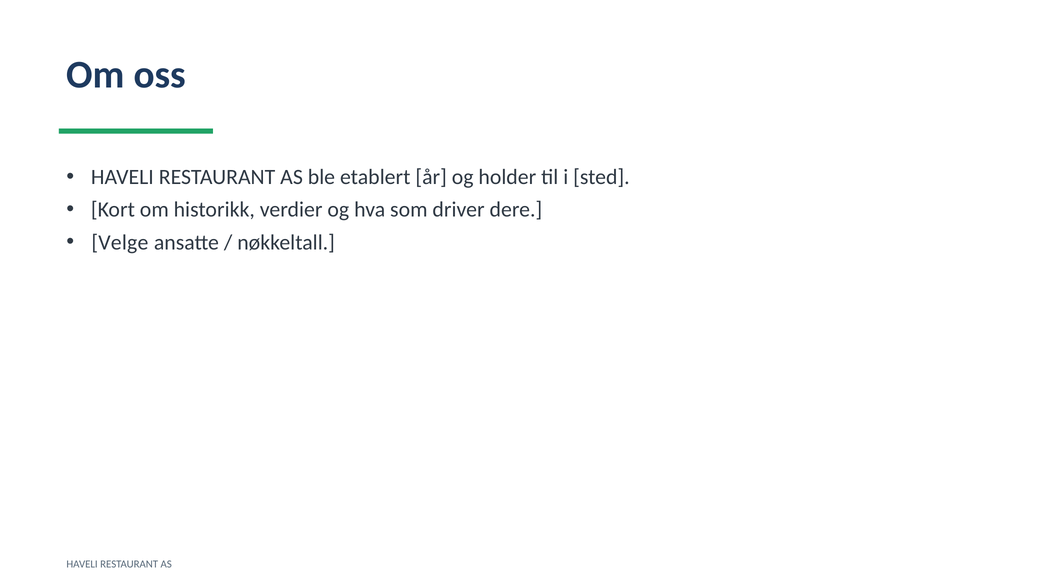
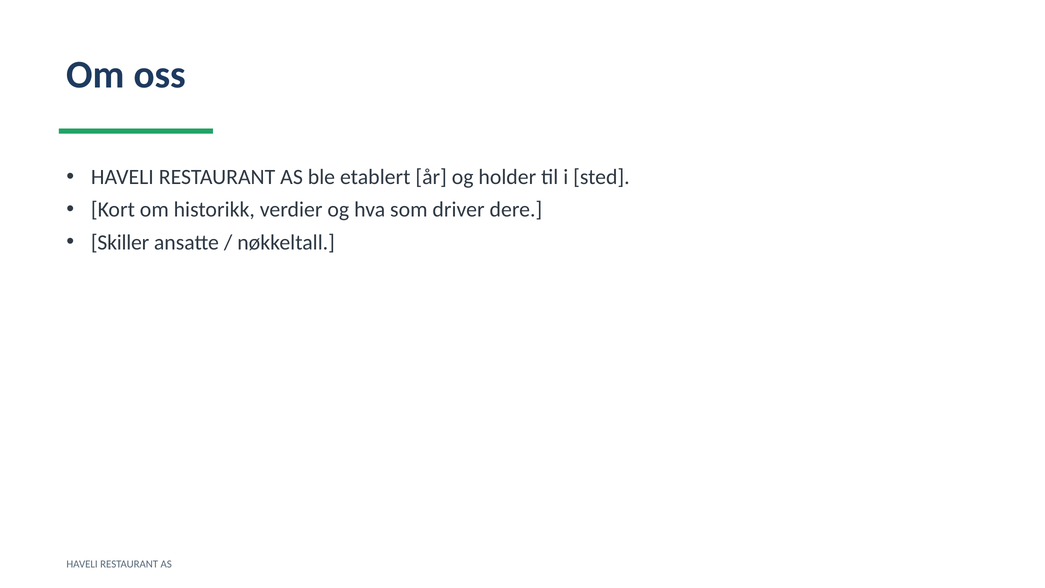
Velge: Velge -> Skiller (120, 242)
